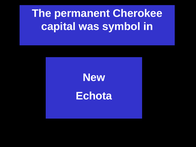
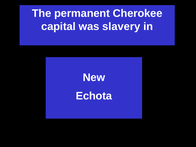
symbol: symbol -> slavery (121, 26)
